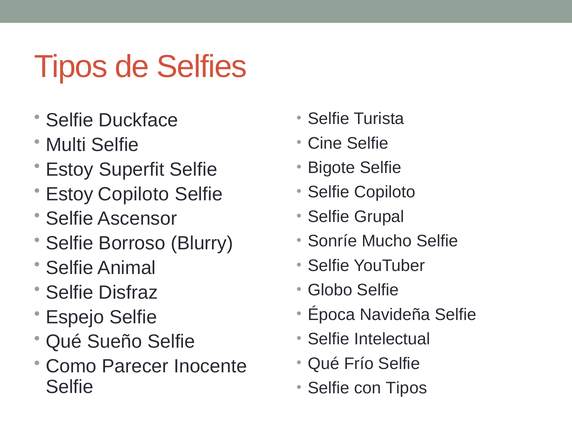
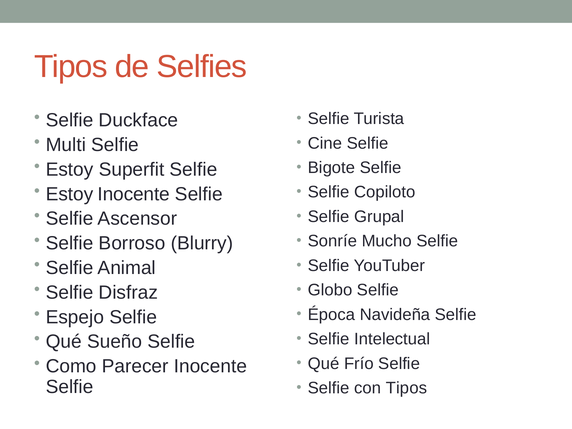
Estoy Copiloto: Copiloto -> Inocente (134, 194)
